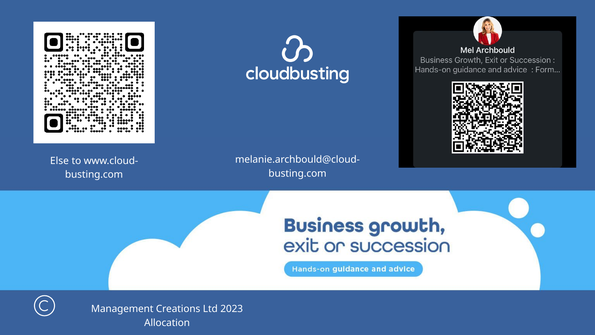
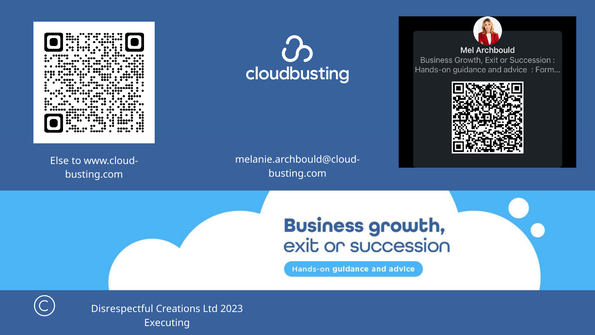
Management: Management -> Disrespectful (122, 309)
Allocation: Allocation -> Executing (167, 322)
